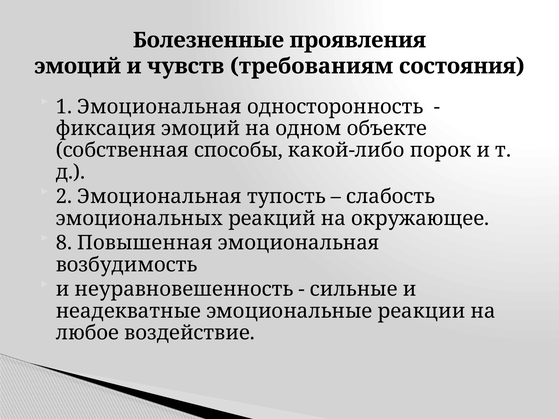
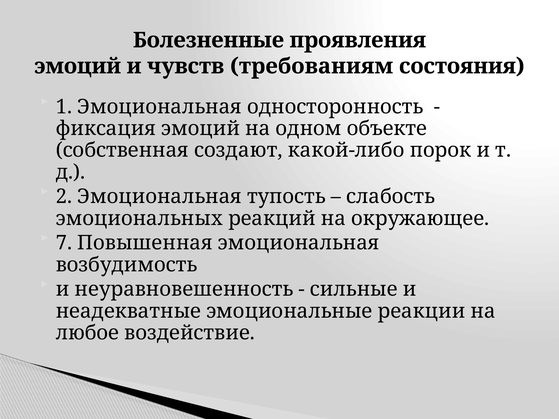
способы: способы -> создают (238, 150)
8: 8 -> 7 (64, 243)
